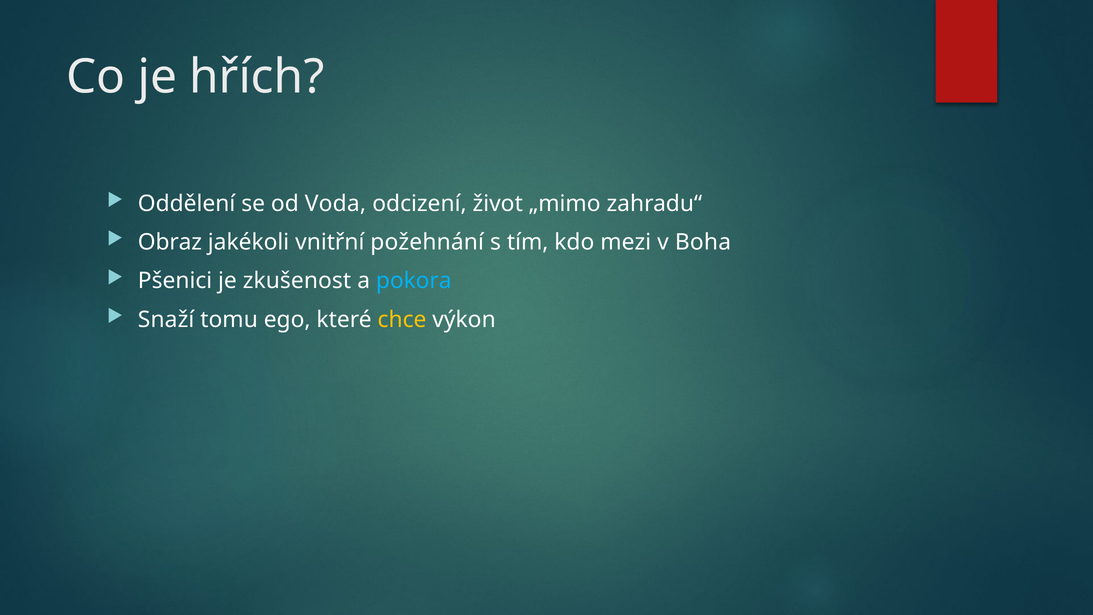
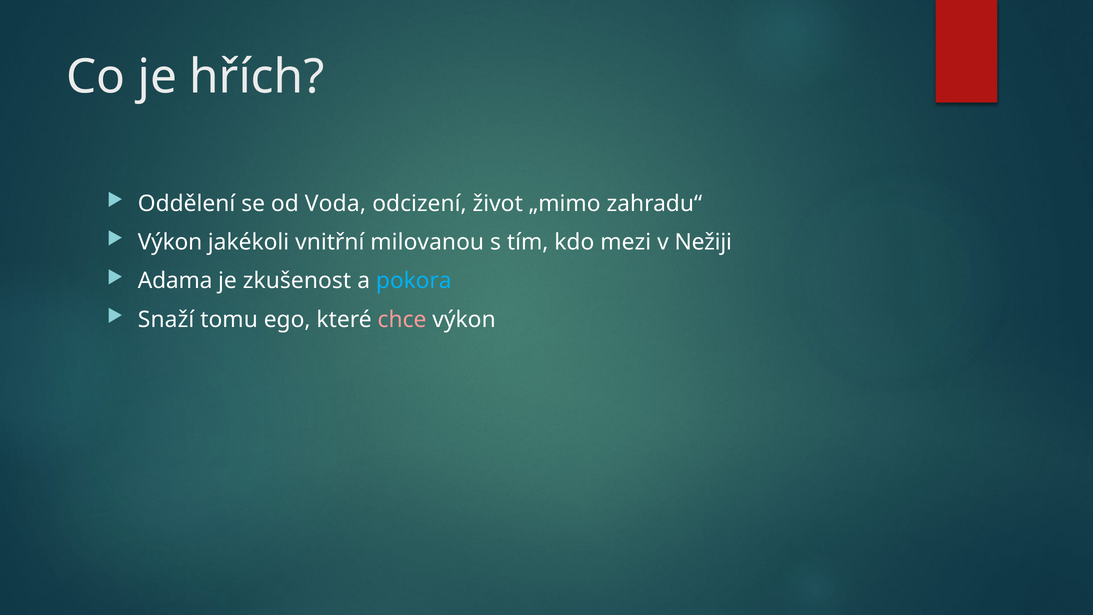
Obraz: Obraz -> Výkon (170, 242)
požehnání: požehnání -> milovanou (427, 242)
Boha: Boha -> Nežiji (703, 242)
Pšenici: Pšenici -> Adama (175, 281)
chce colour: yellow -> pink (402, 320)
